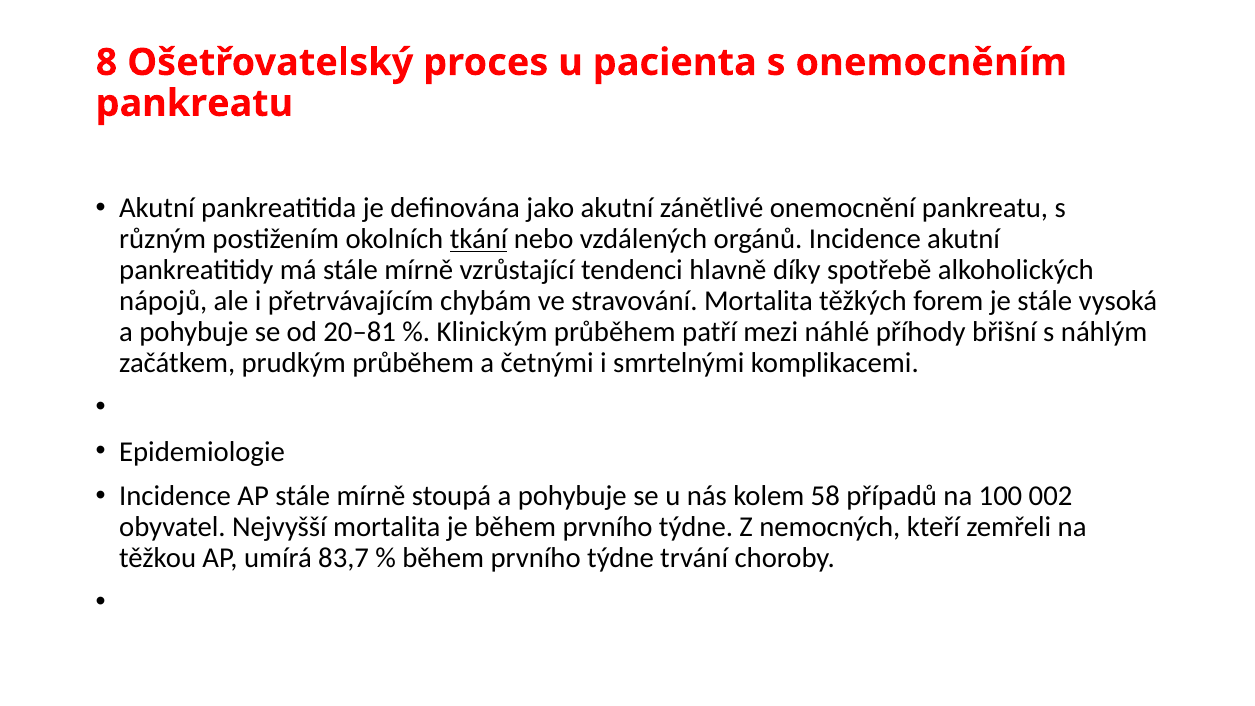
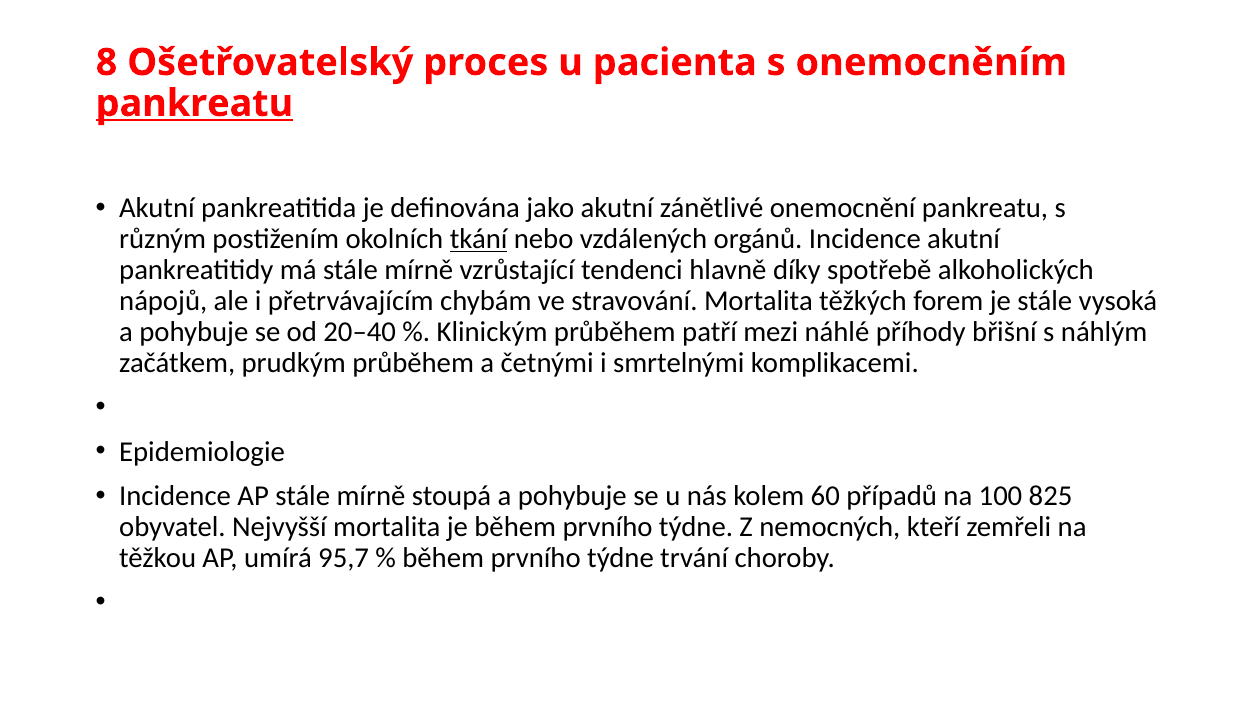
pankreatu underline: none -> present (194, 103)
20–81: 20–81 -> 20–40 (360, 332)
58: 58 -> 60 (825, 496)
002: 002 -> 825 (1051, 496)
83,7: 83,7 -> 95,7 (344, 558)
